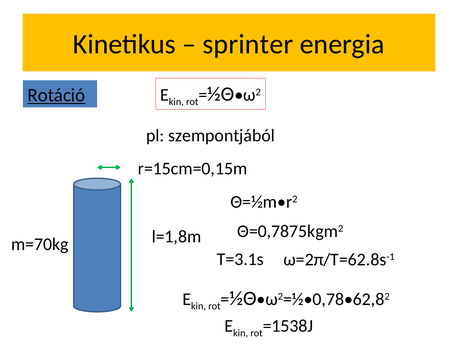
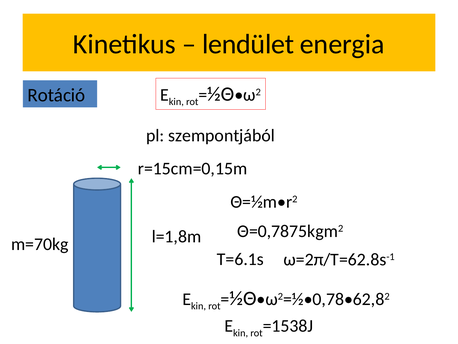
sprinter: sprinter -> lendület (248, 44)
Rotáció underline: present -> none (56, 95)
T=3.1s: T=3.1s -> T=6.1s (240, 259)
